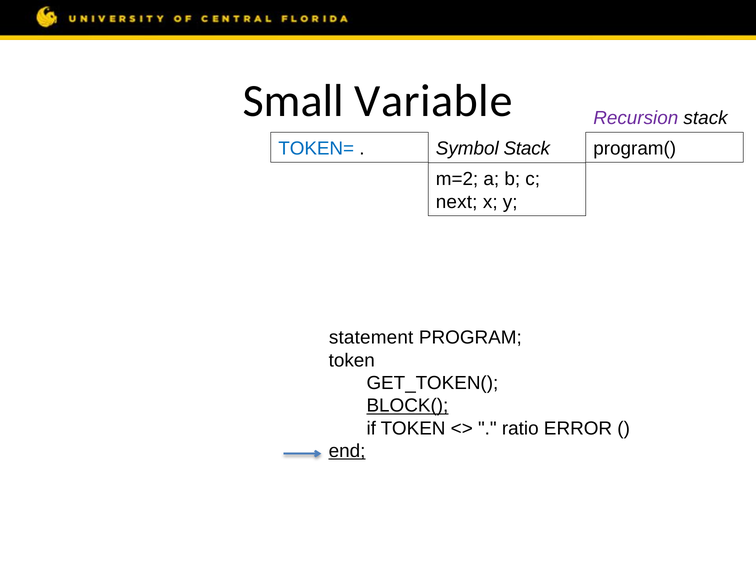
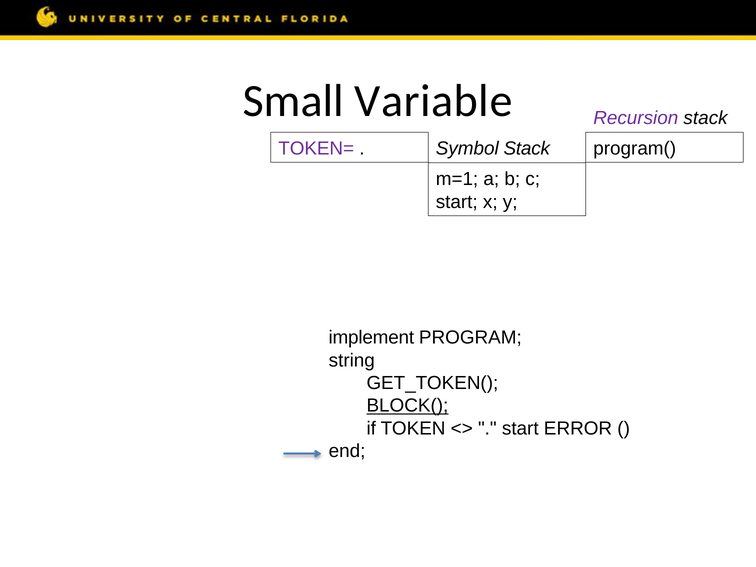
TOKEN= colour: blue -> purple (316, 149)
m=2: m=2 -> m=1 (457, 179)
next: next -> start (457, 202)
statement: statement -> implement (371, 338)
token: token -> string (352, 360)
ratio: ratio -> start (520, 428)
end underline: present -> none (347, 451)
